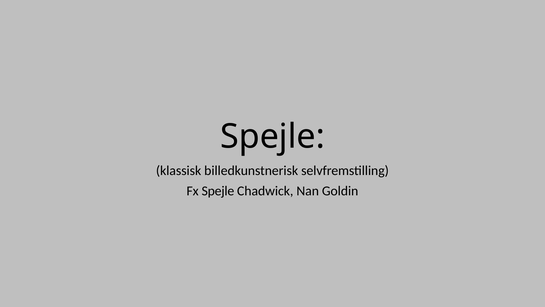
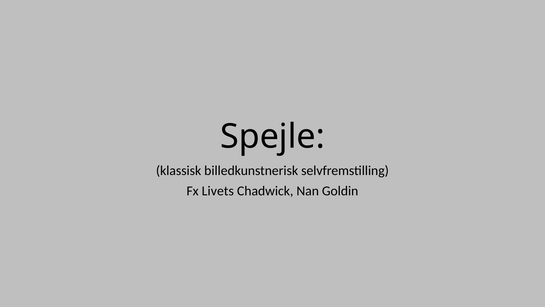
Fx Spejle: Spejle -> Livets (218, 191)
